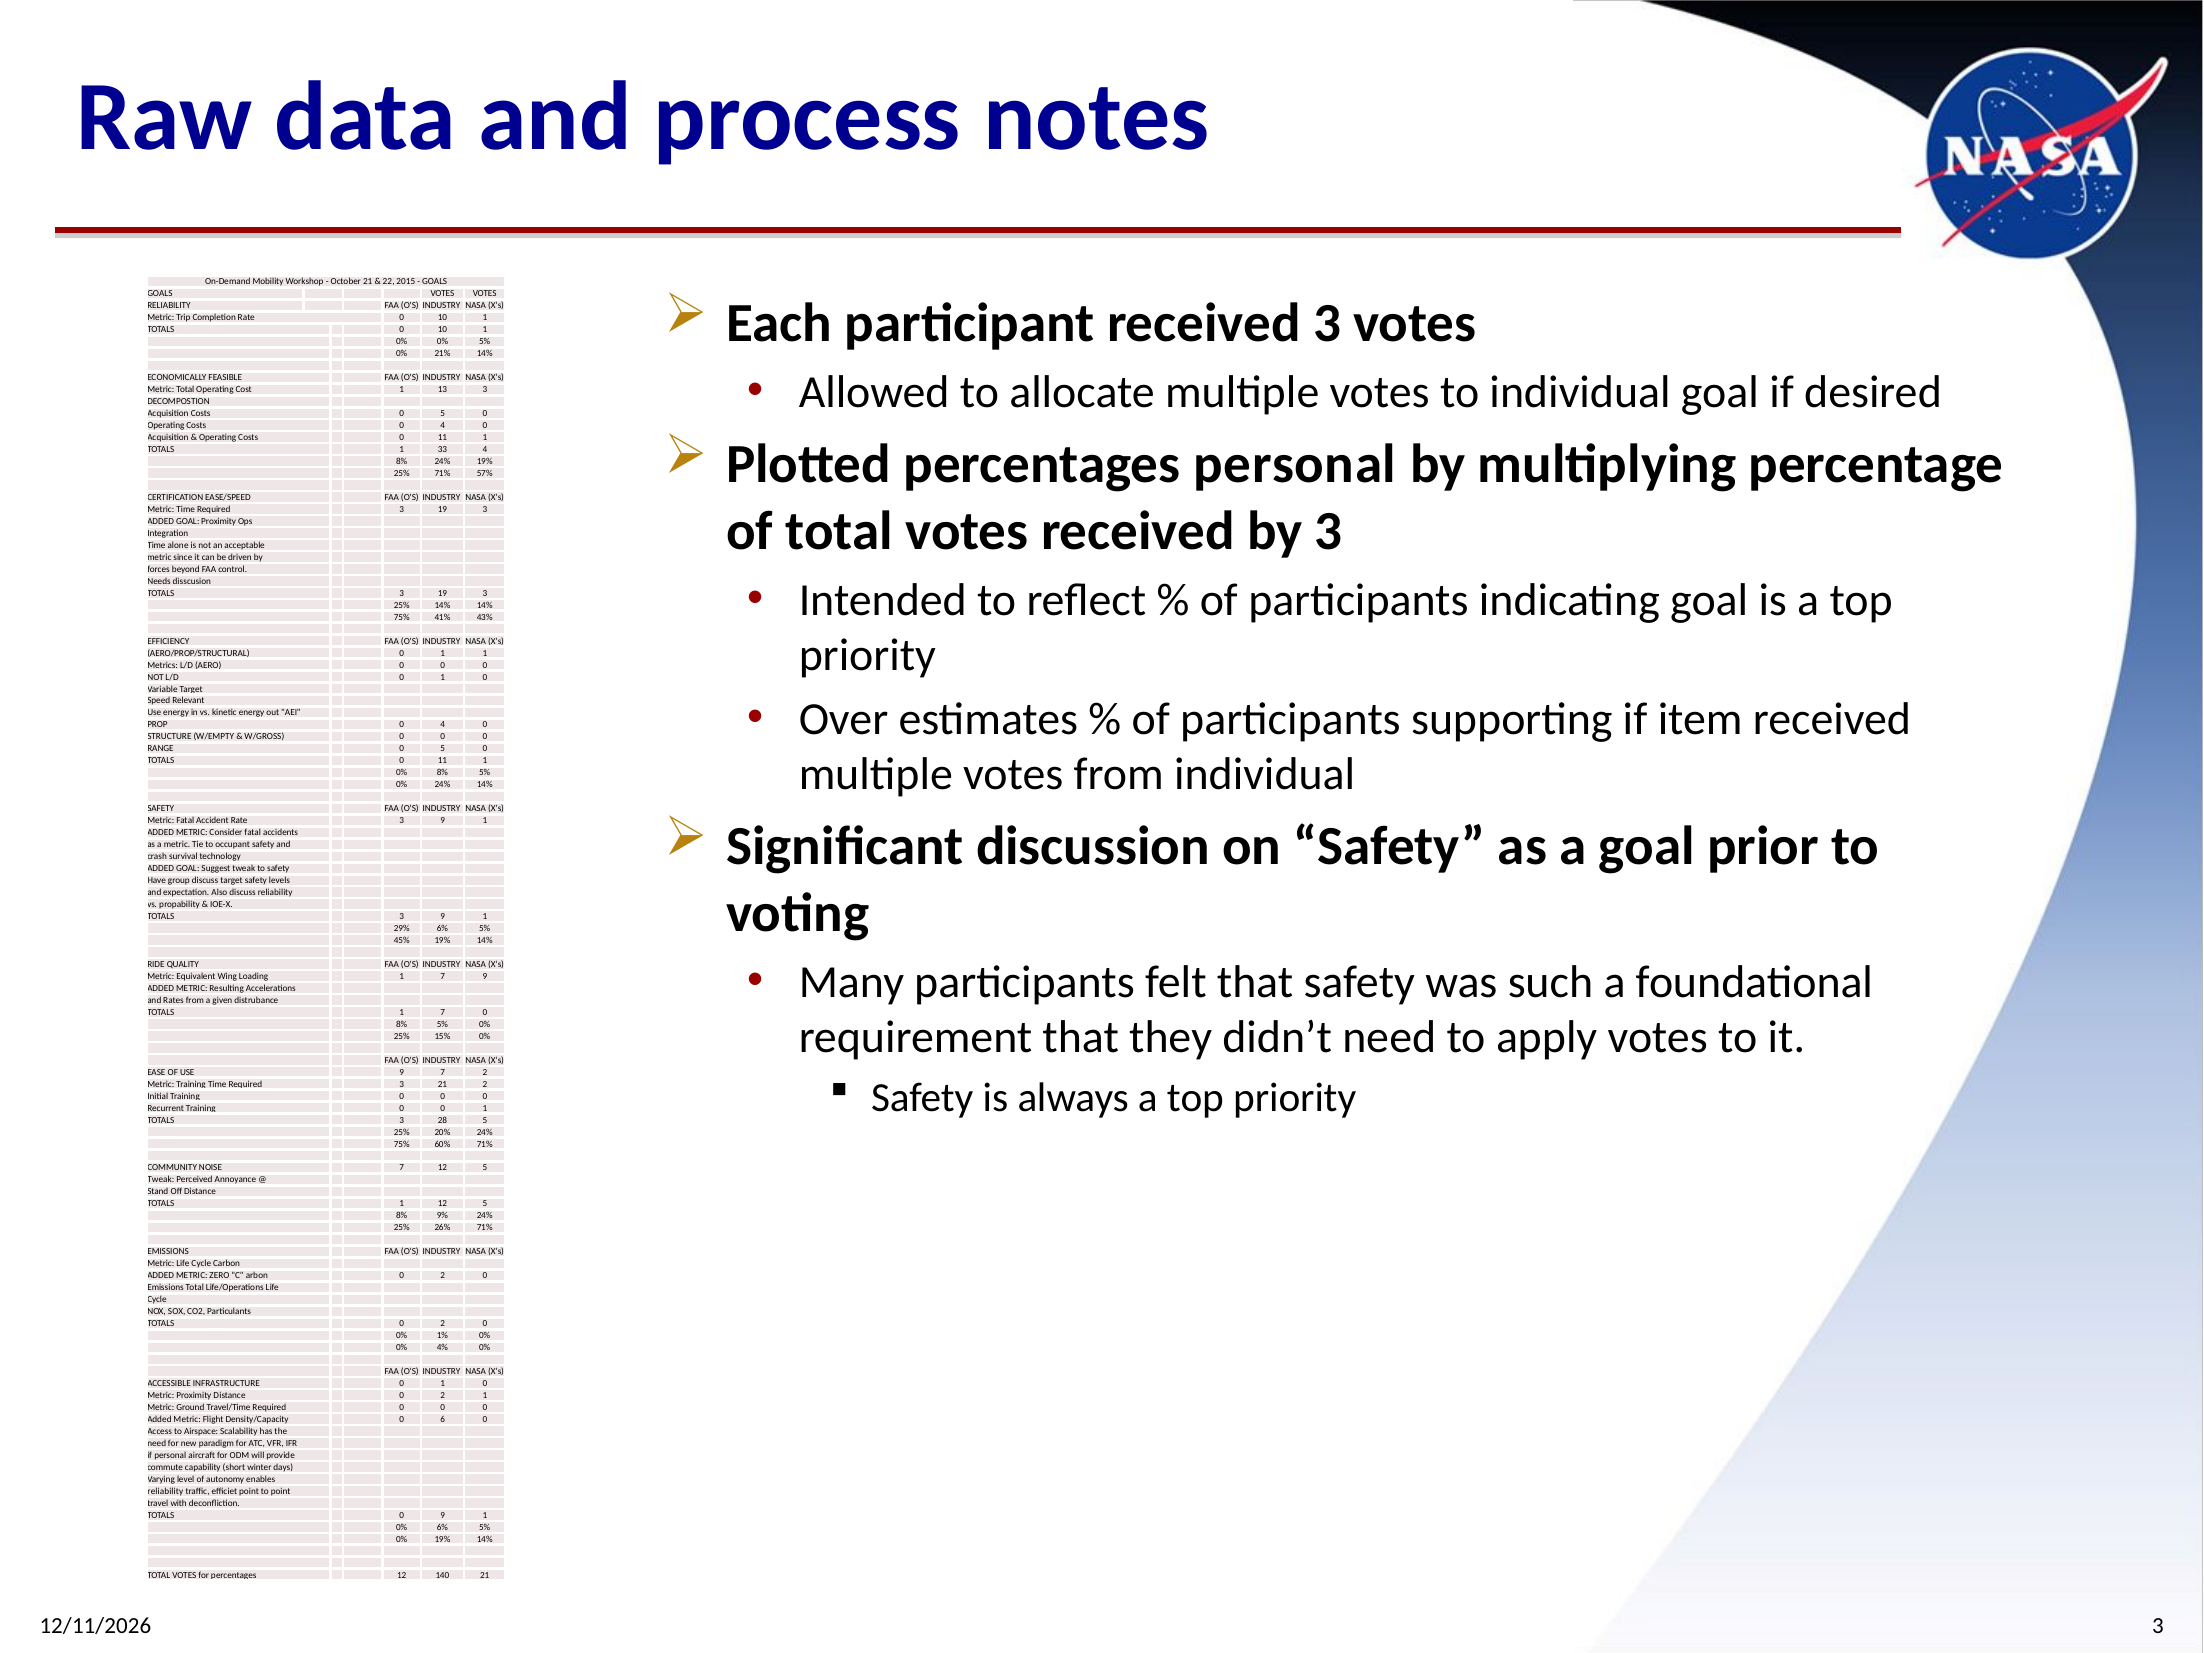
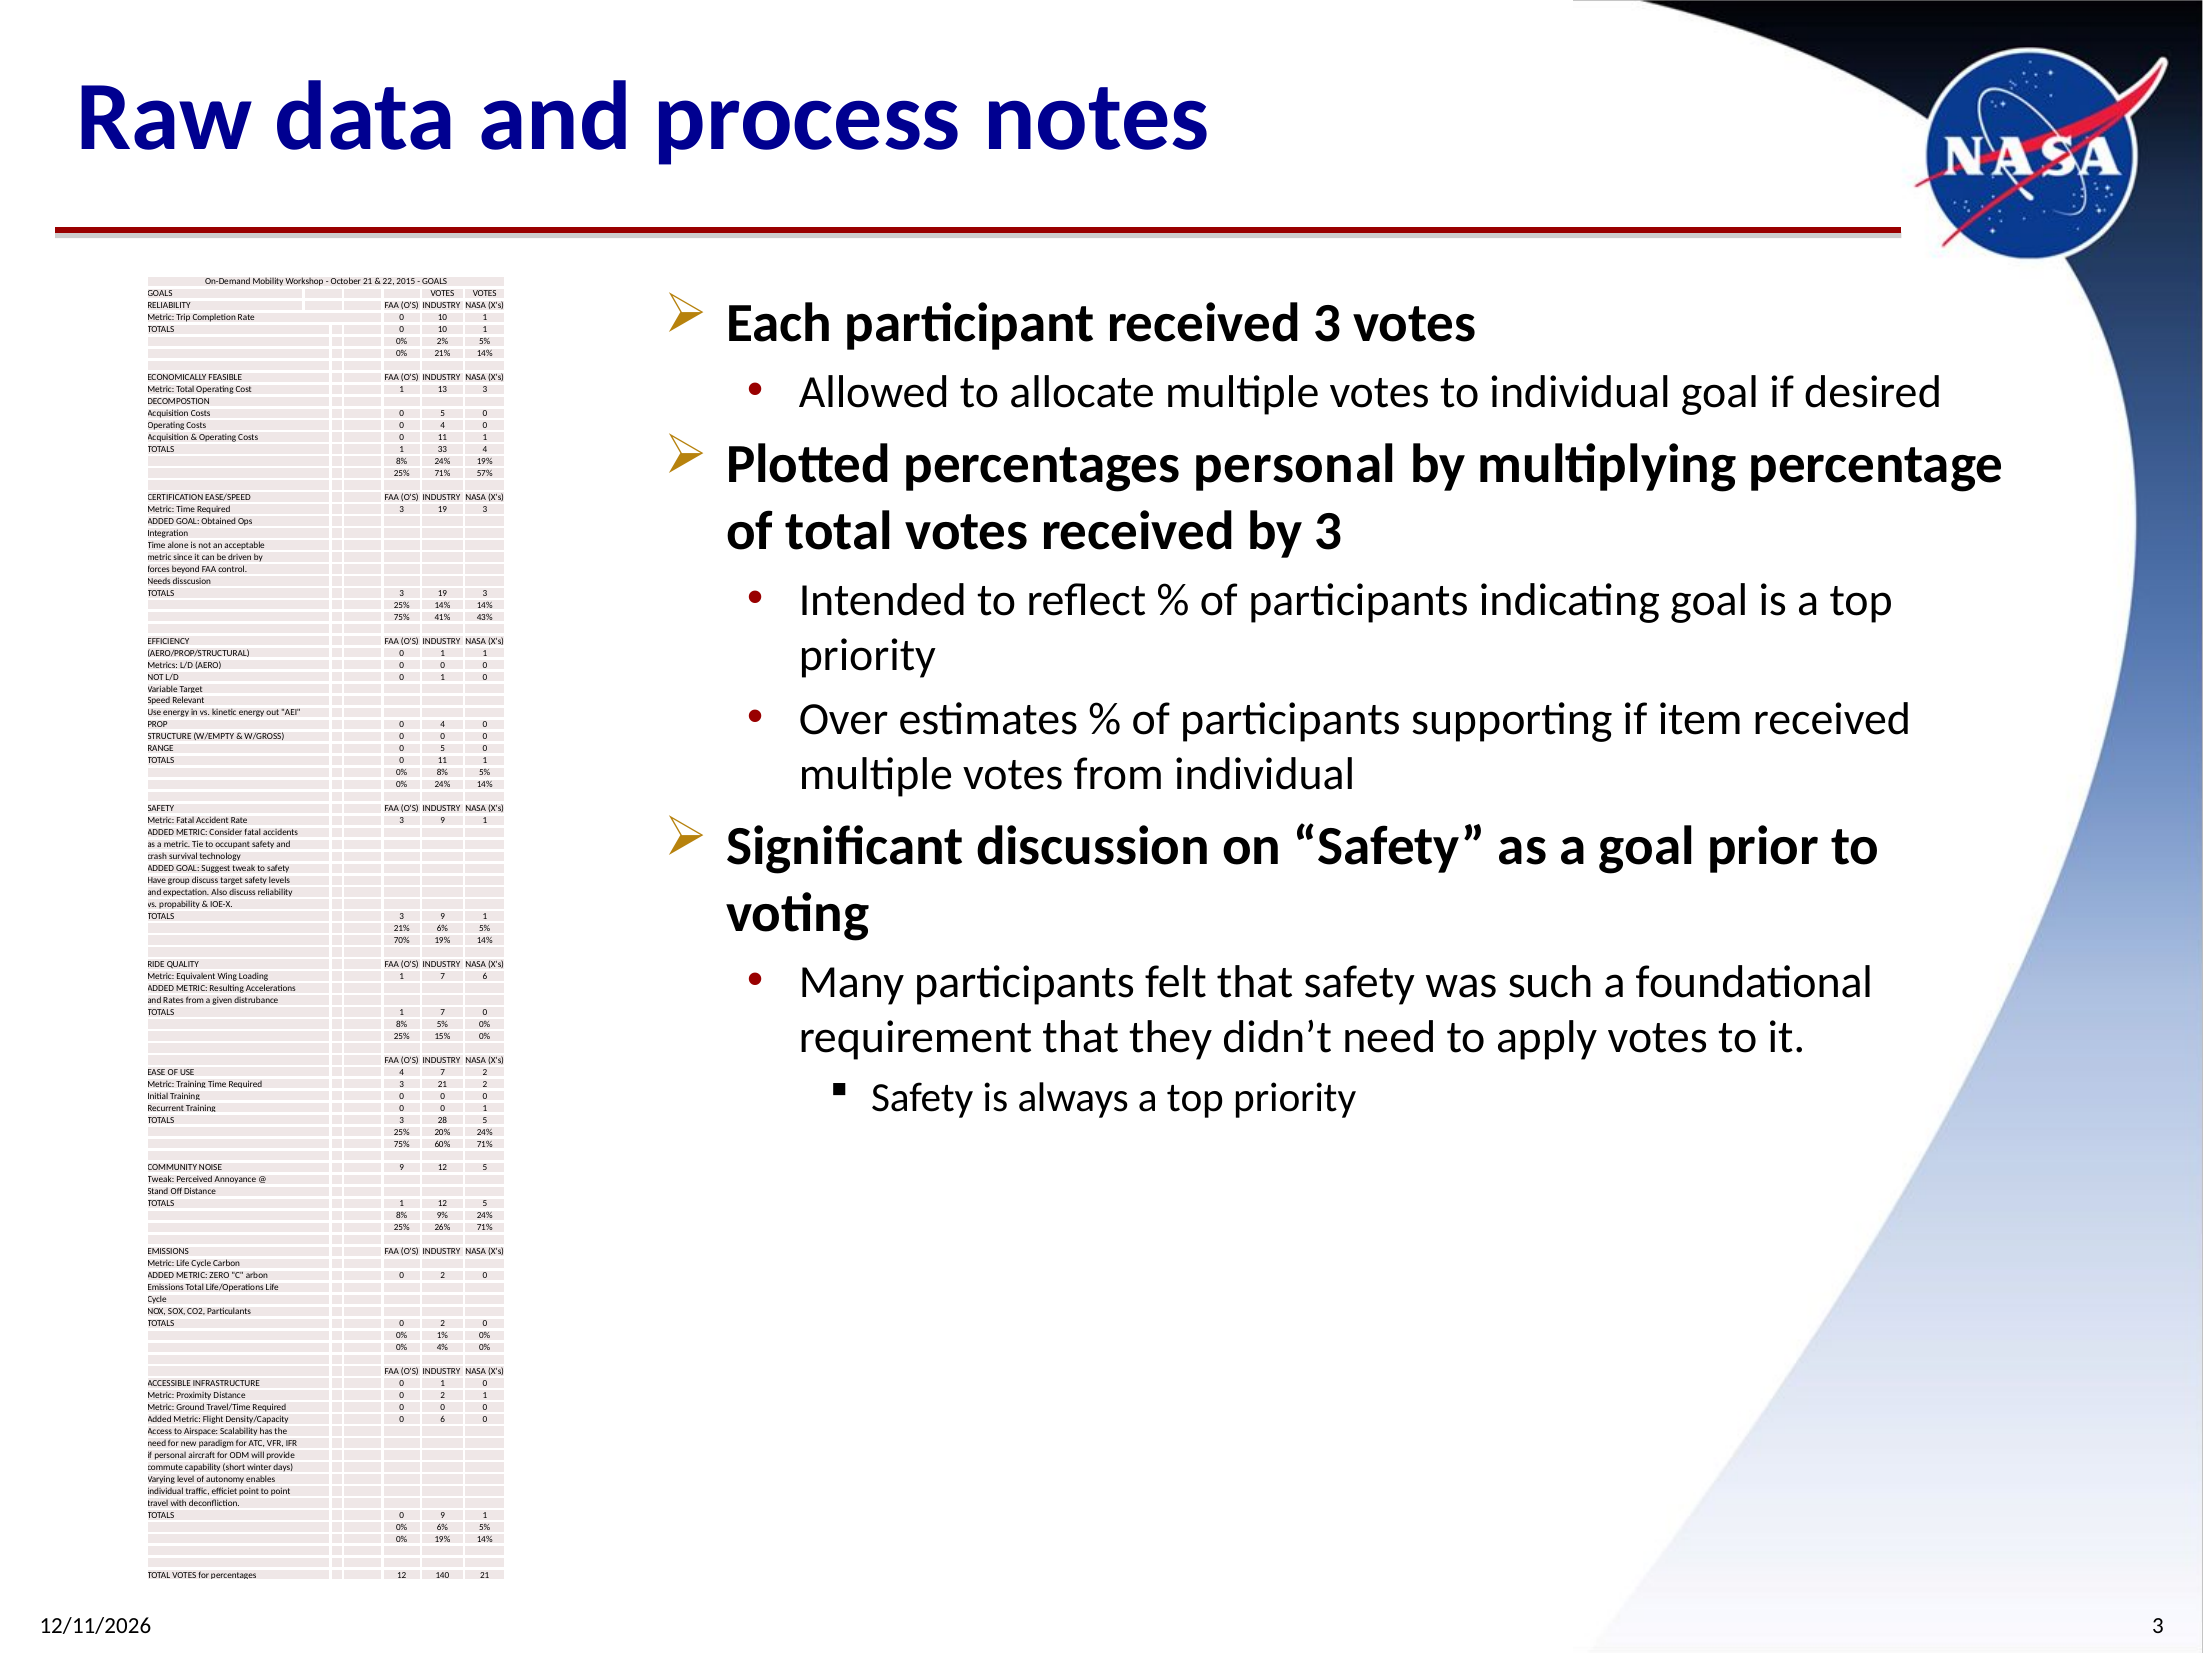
0%: 0% -> 2% (443, 342)
GOAL Proximity: Proximity -> Obtained (219, 521)
29%: 29% -> 21% (402, 928)
45%: 45% -> 70% (402, 940)
7 9: 9 -> 6 (485, 976)
USE 9: 9 -> 4 (402, 1072)
NOISE 7: 7 -> 9 (402, 1168)
reliability: reliability -> individual (165, 1491)
